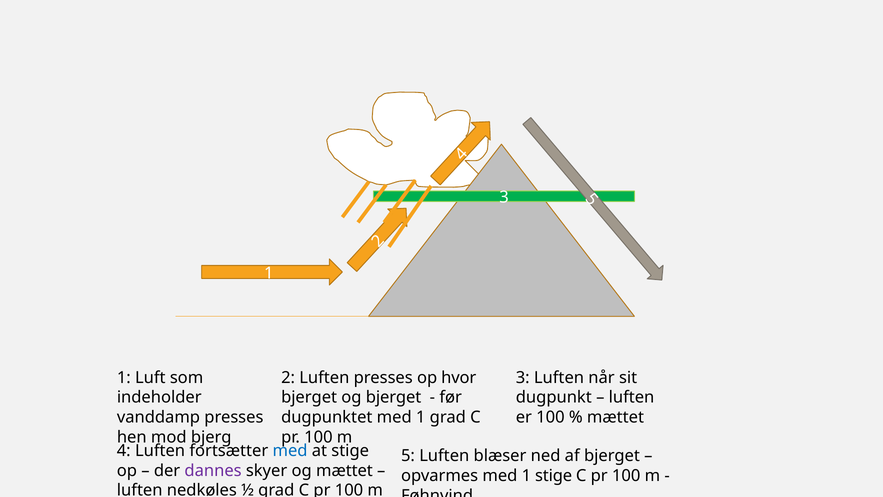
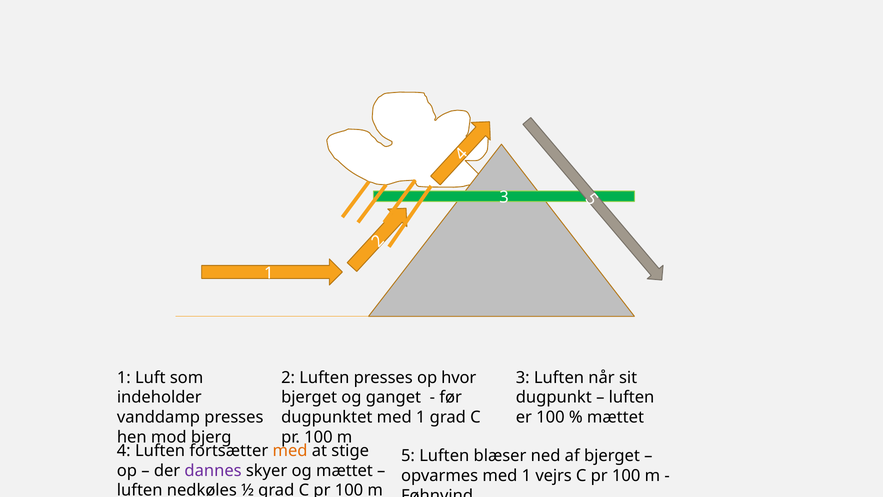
og bjerget: bjerget -> ganget (393, 397)
med colour: blue -> orange (290, 450)
1 stige: stige -> vejrs (554, 475)
